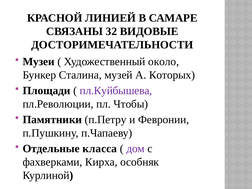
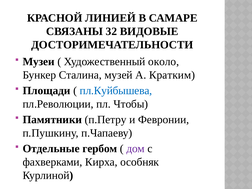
Которых: Которых -> Кратким (172, 75)
пл.Куйбышева colour: purple -> blue (116, 91)
класса: класса -> гербом (100, 149)
